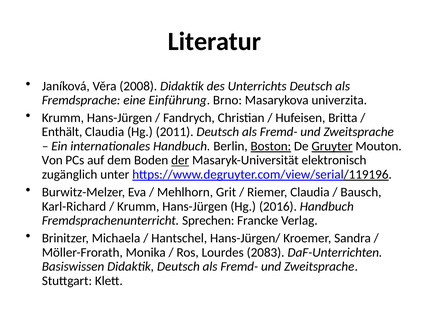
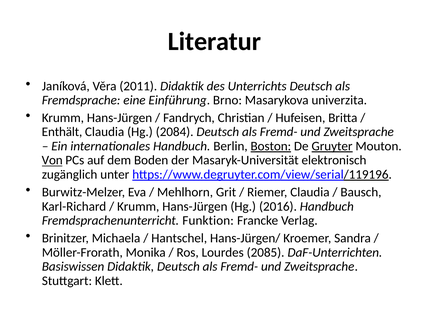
2008: 2008 -> 2011 (138, 86)
2011: 2011 -> 2084 (175, 132)
Von underline: none -> present (52, 160)
der underline: present -> none (180, 160)
Sprechen: Sprechen -> Funktion (208, 220)
2083: 2083 -> 2085 (266, 252)
